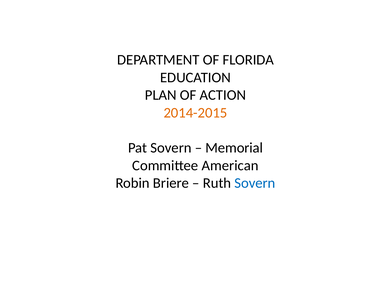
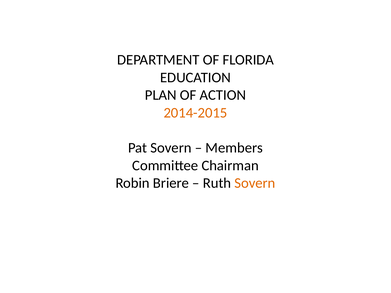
Memorial: Memorial -> Members (234, 148)
American: American -> Chairman (230, 166)
Sovern colour: blue -> orange (255, 183)
